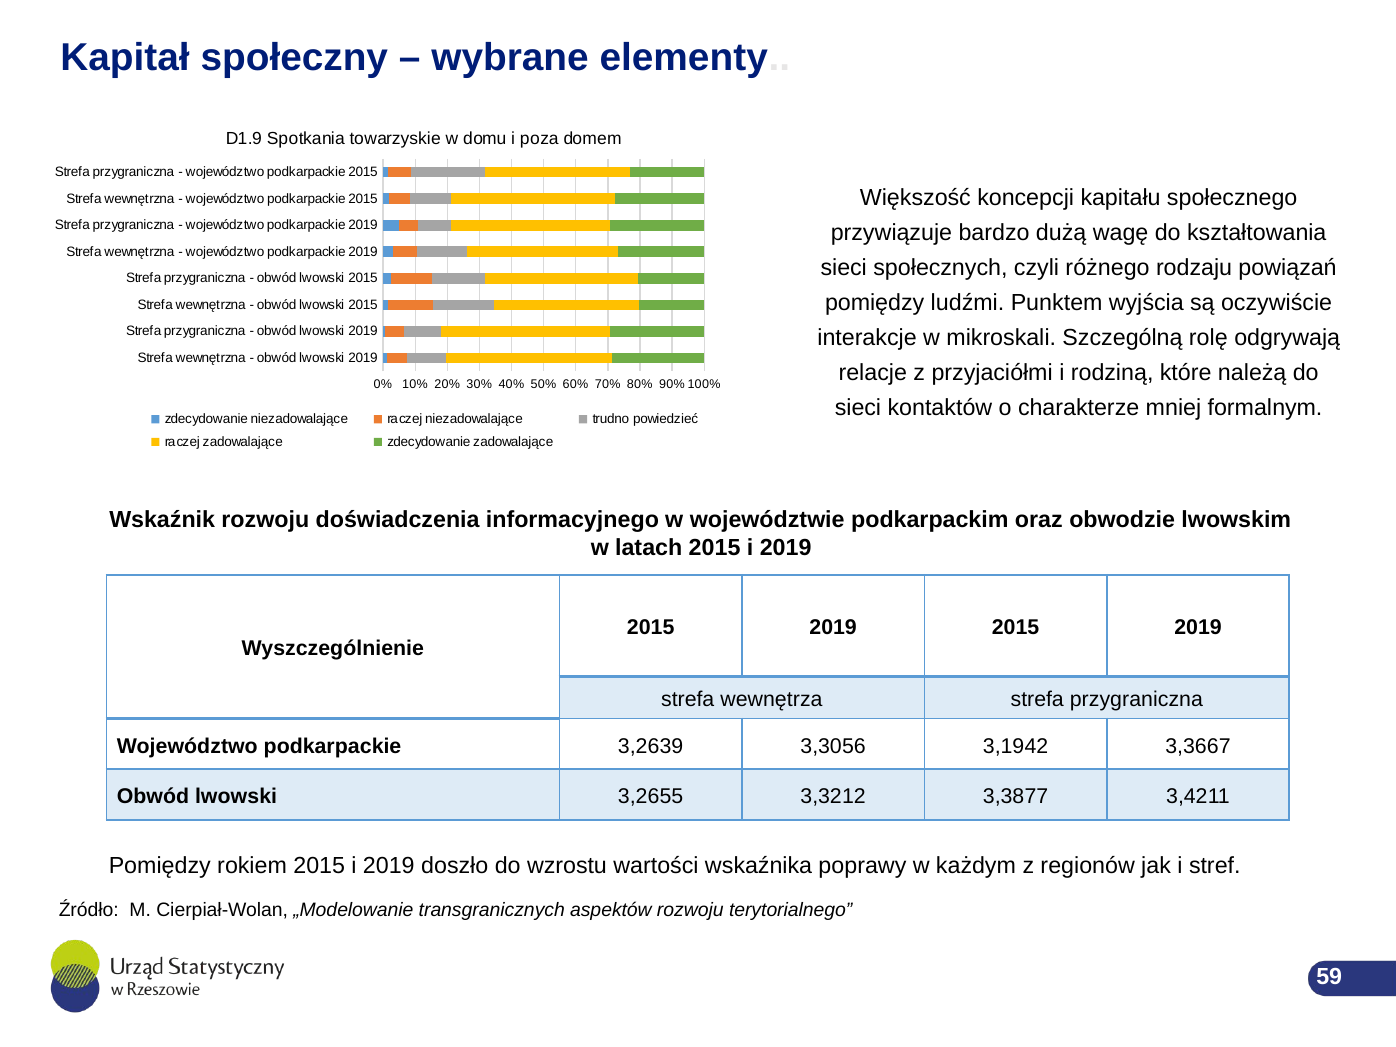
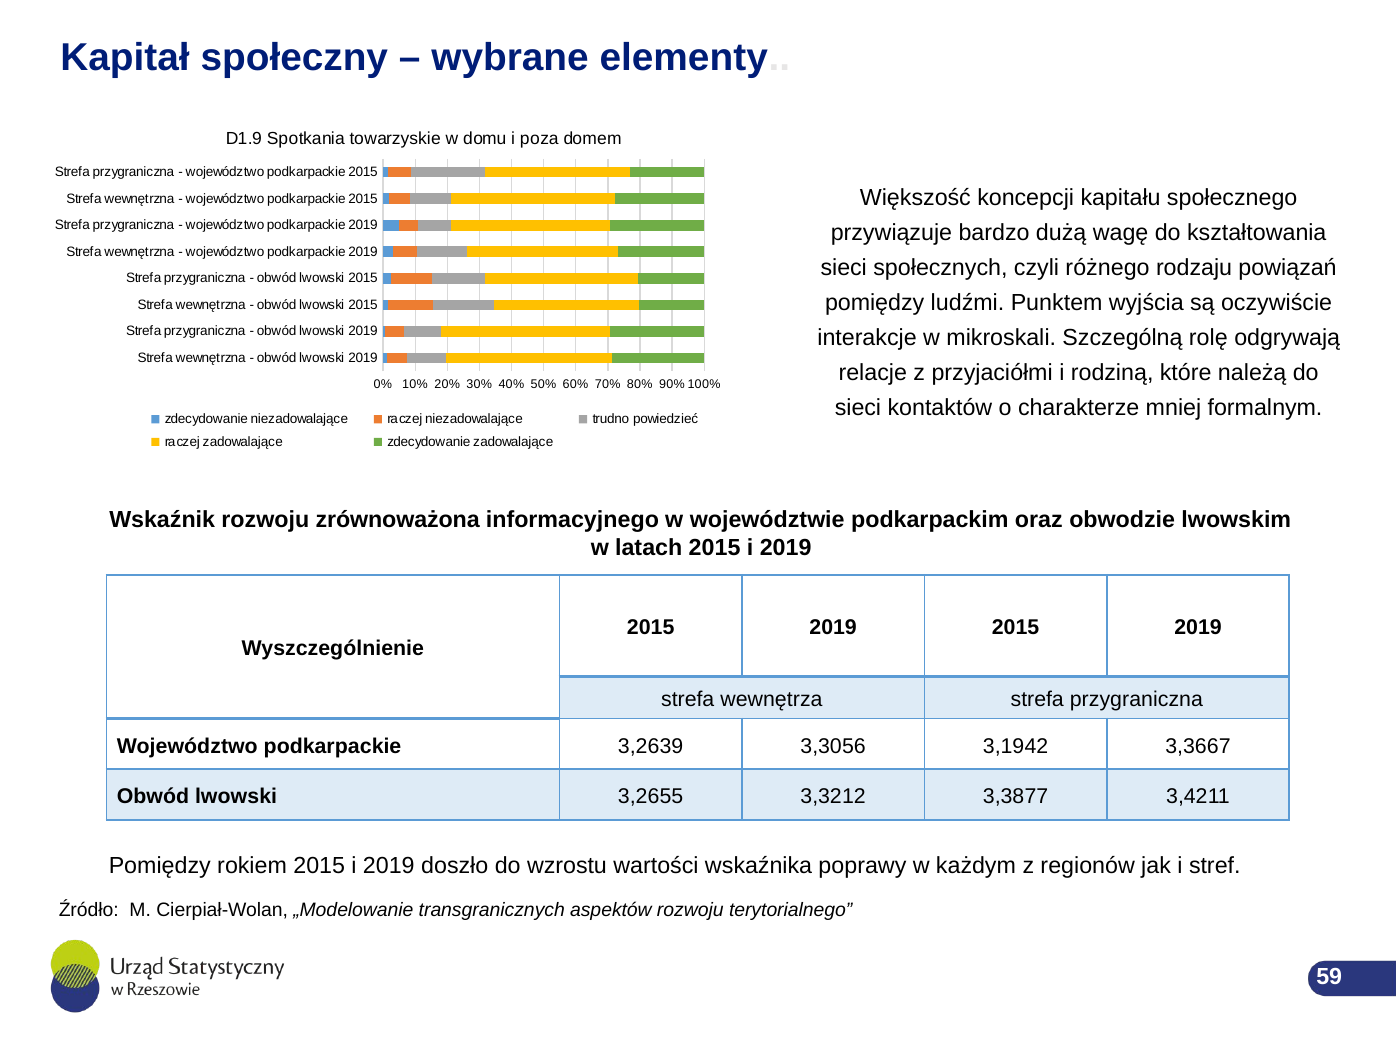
doświadczenia: doświadczenia -> zrównoważona (398, 520)
